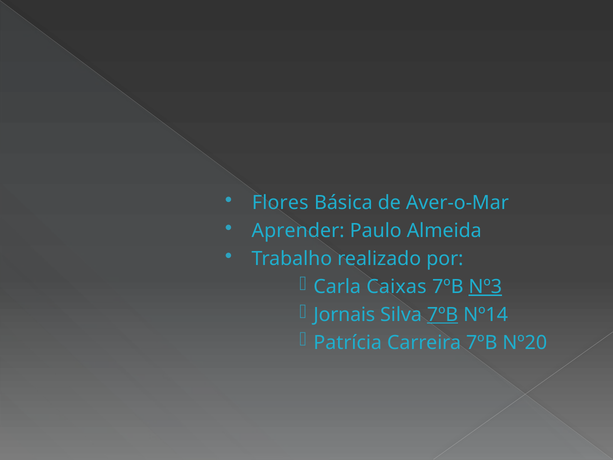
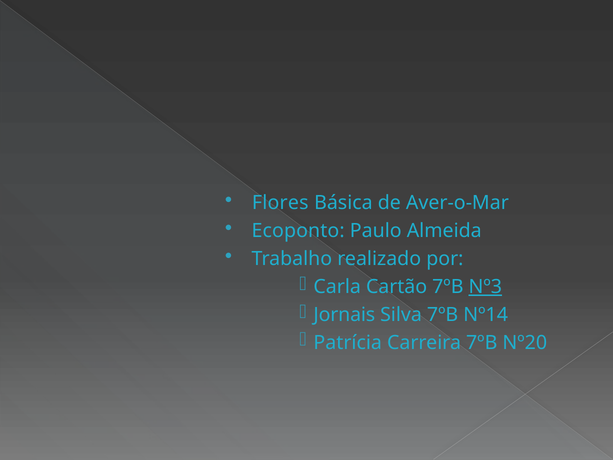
Aprender: Aprender -> Ecoponto (298, 231)
Caixas: Caixas -> Cartão (397, 287)
7ºB underline: present -> none (443, 314)
